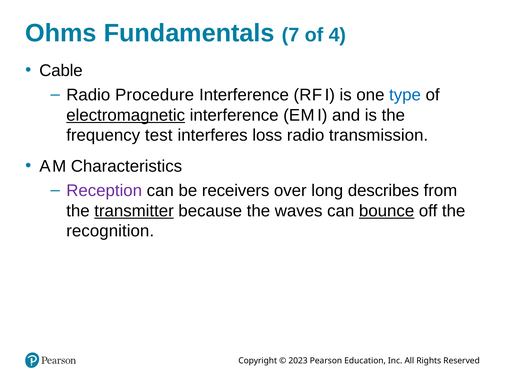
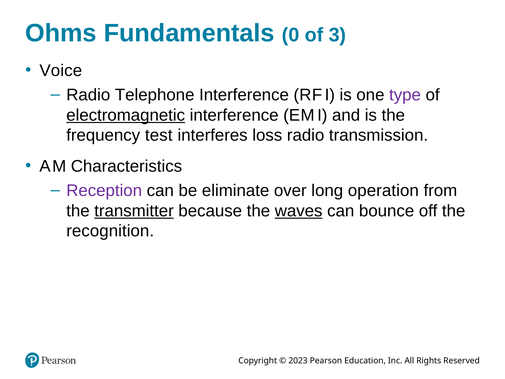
7: 7 -> 0 (291, 35)
4: 4 -> 3 (337, 35)
Cable: Cable -> Voice (61, 70)
Procedure: Procedure -> Telephone (155, 95)
type colour: blue -> purple (405, 95)
receivers: receivers -> eliminate (236, 190)
describes: describes -> operation (383, 190)
waves underline: none -> present (299, 211)
bounce underline: present -> none (387, 211)
